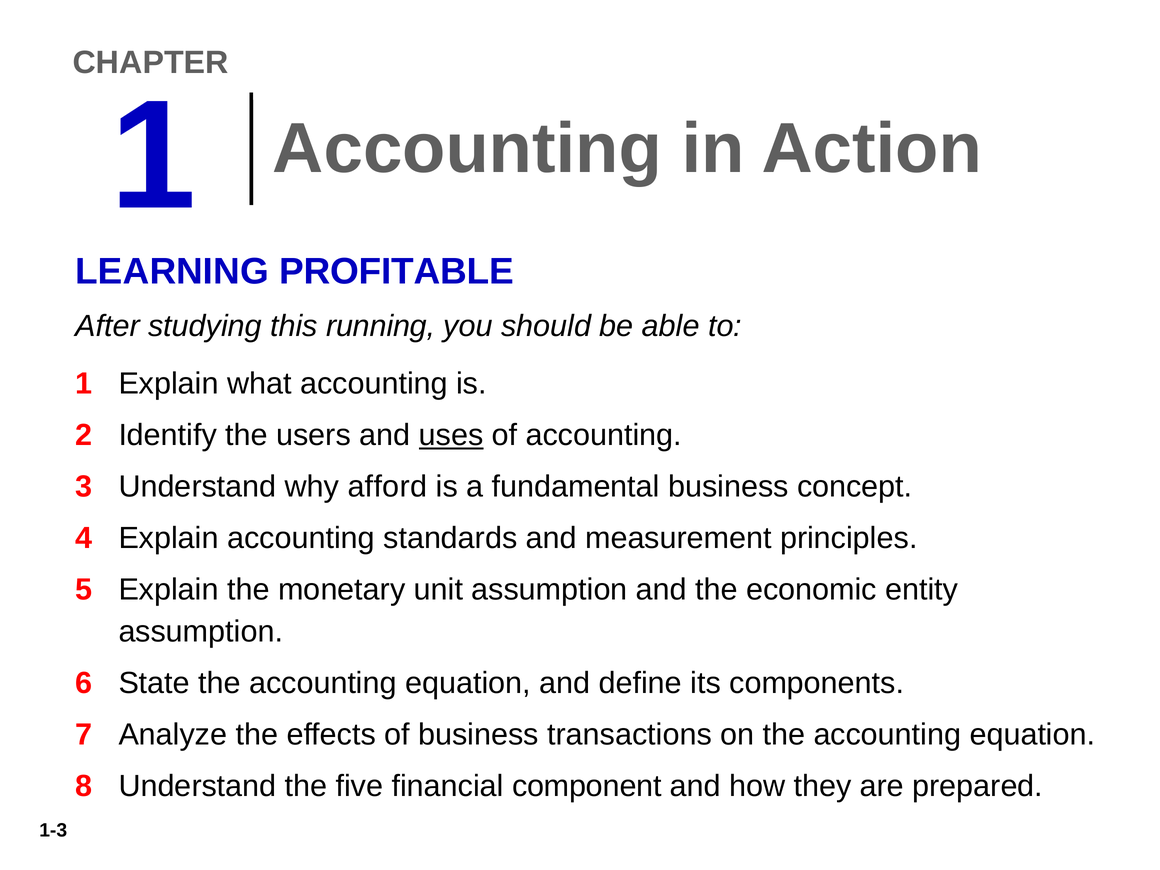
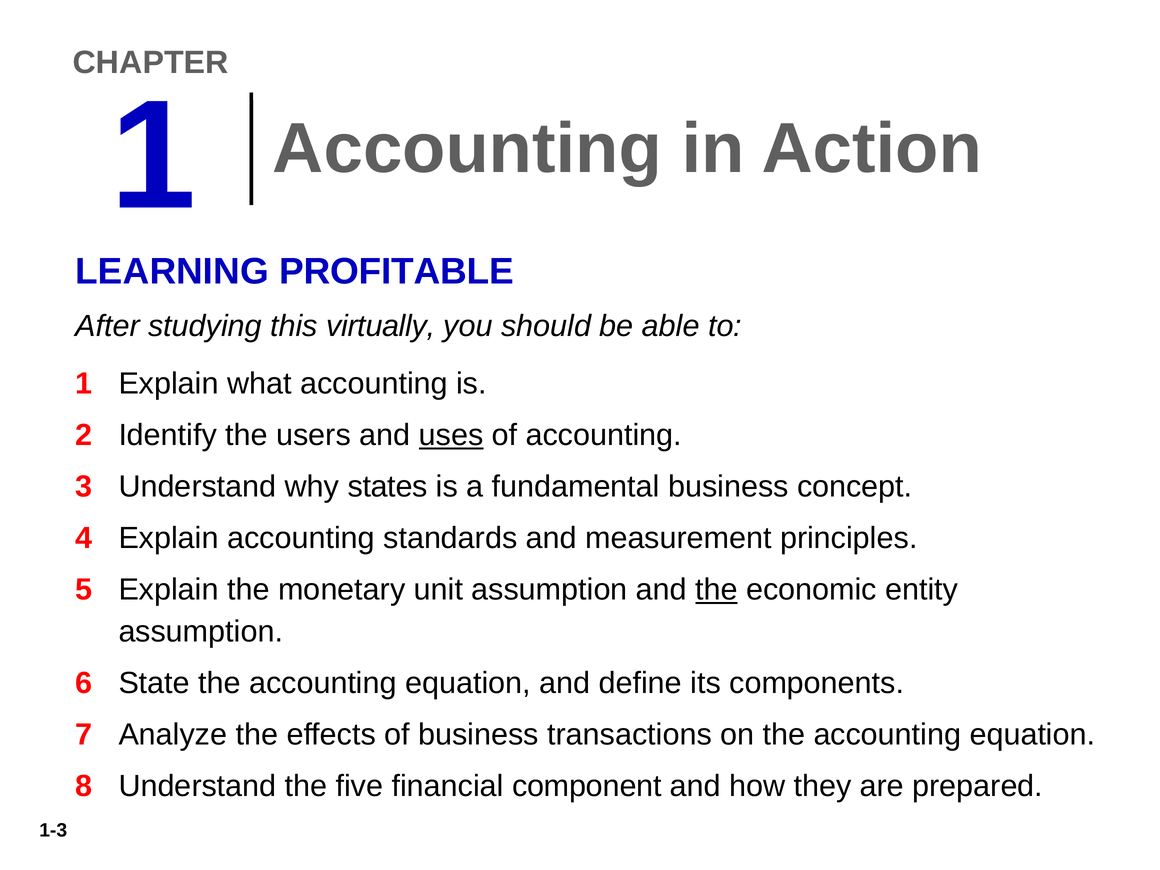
running: running -> virtually (381, 326)
afford: afford -> states (388, 487)
the underline: none -> present (717, 590)
